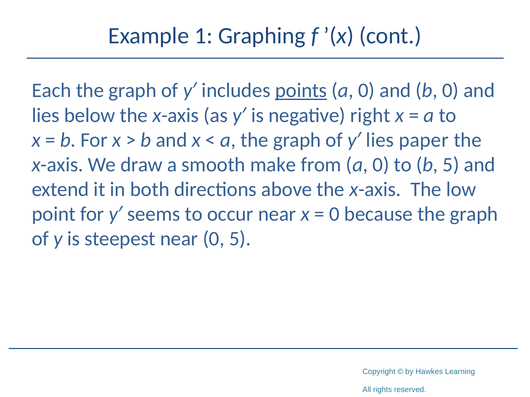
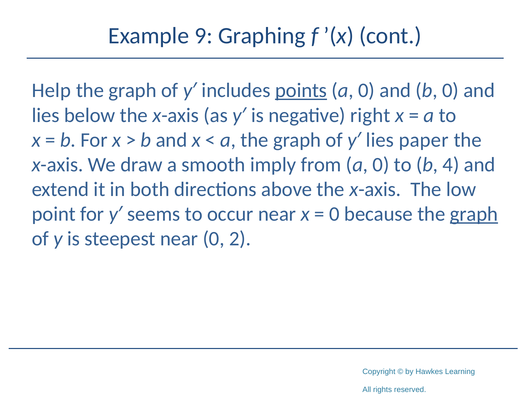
1: 1 -> 9 (204, 36)
Each: Each -> Help (51, 91)
make: make -> imply (273, 165)
b 5: 5 -> 4 (451, 165)
graph underline: none -> present (474, 214)
0 5: 5 -> 2 (240, 239)
